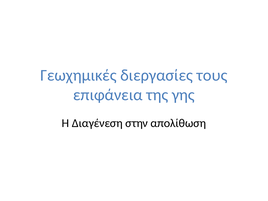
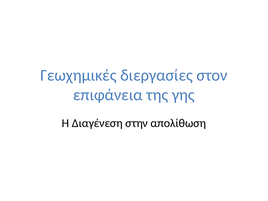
τους: τους -> στον (212, 75)
